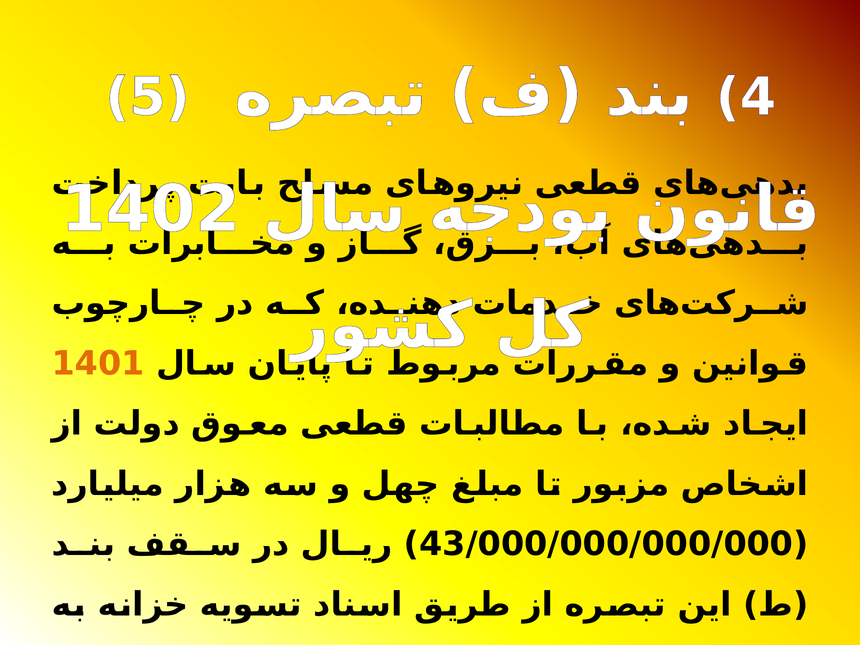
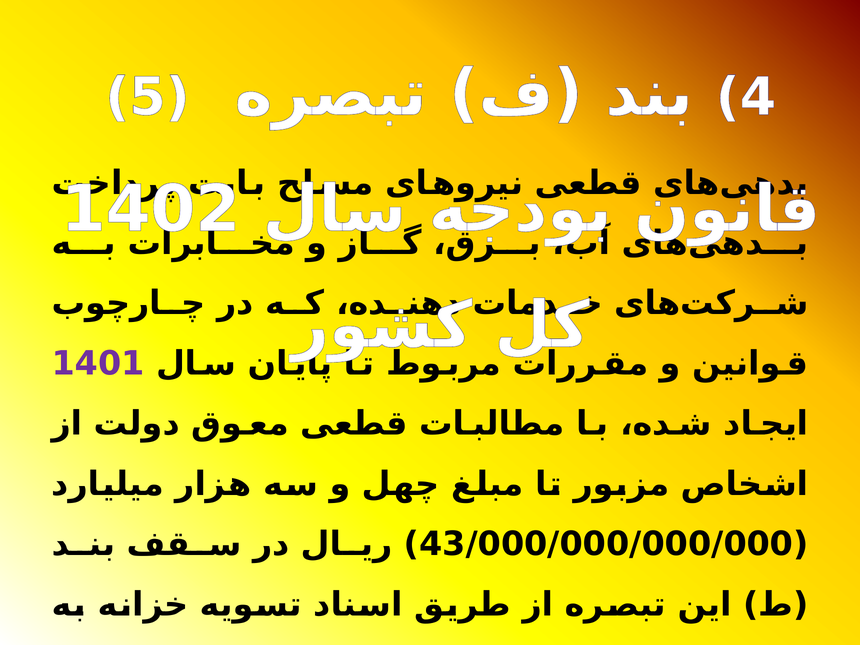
1401 colour: orange -> purple (98, 364)
